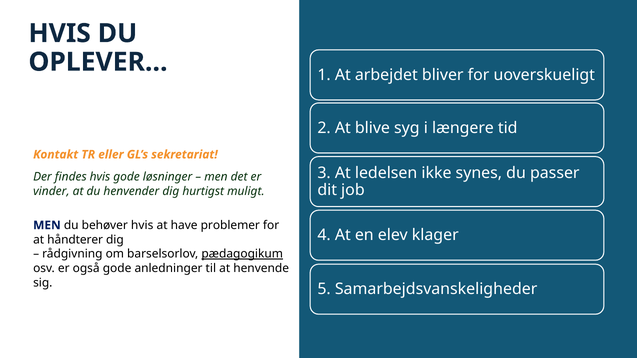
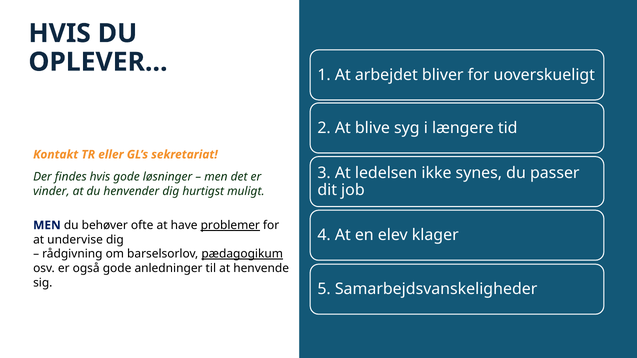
behøver hvis: hvis -> ofte (142, 225)
problemer underline: none -> present (230, 225)
håndterer: håndterer -> undervise (75, 240)
